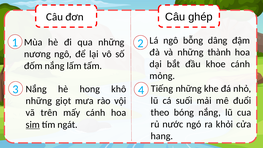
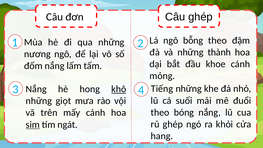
bỗng dâng: dâng -> theo (218, 40)
khô underline: none -> present (119, 89)
rủ nước: nước -> ghép (173, 124)
